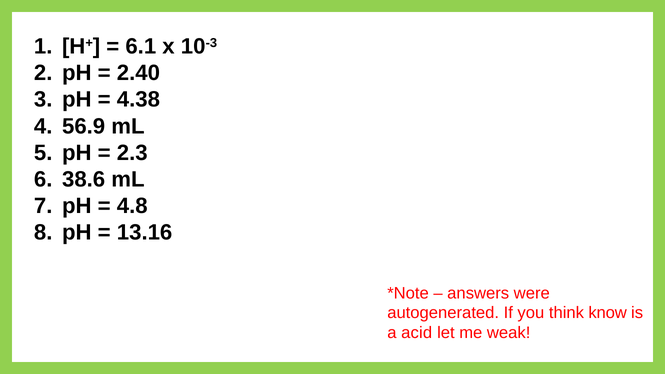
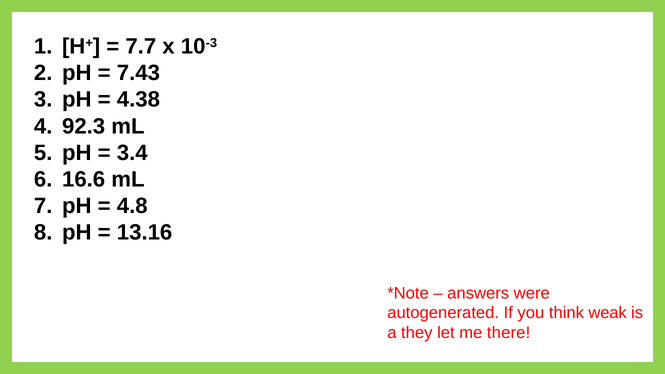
6.1: 6.1 -> 7.7 (141, 46)
2.40: 2.40 -> 7.43 (138, 73)
56.9: 56.9 -> 92.3 (84, 126)
2.3: 2.3 -> 3.4 (132, 153)
38.6: 38.6 -> 16.6 (84, 179)
know: know -> weak (608, 313)
acid: acid -> they (417, 333)
weak: weak -> there (509, 333)
